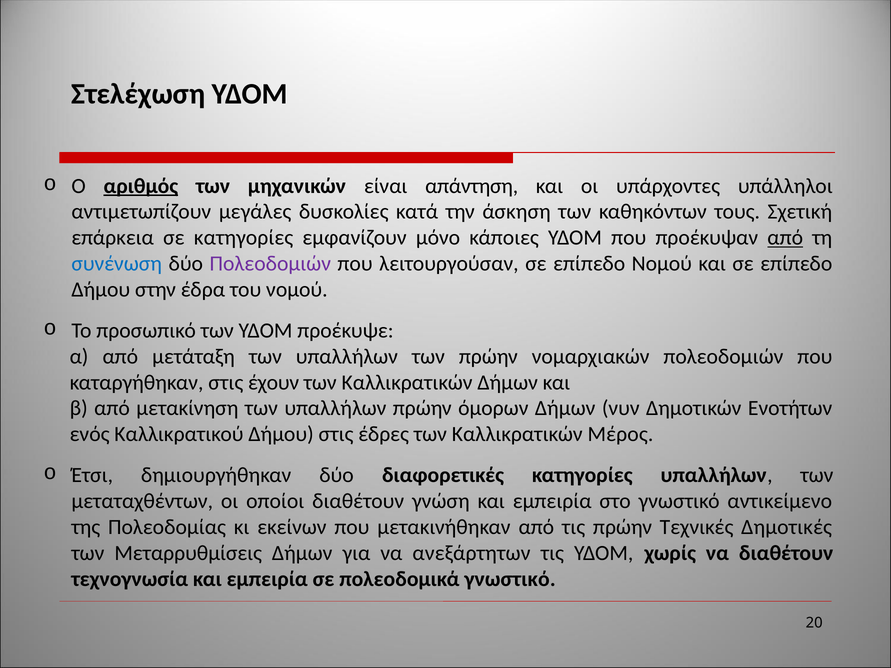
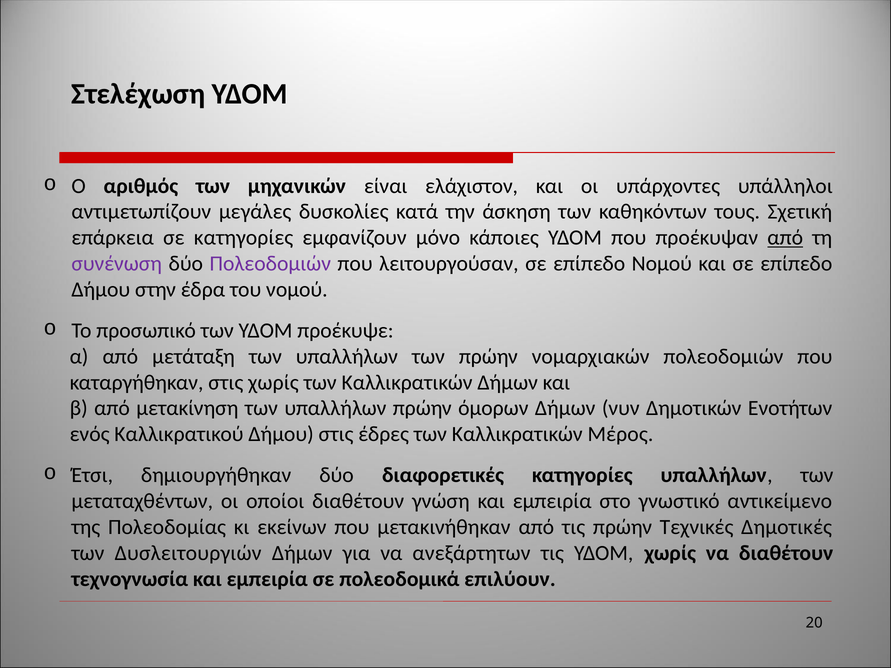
αριθμός underline: present -> none (141, 186)
απάντηση: απάντηση -> ελάχιστον (472, 186)
συνένωση colour: blue -> purple (117, 264)
στις έχουν: έχουν -> χωρίς (273, 383)
Μεταρρυθμίσεις: Μεταρρυθμίσεις -> Δυσλειτουργιών (188, 553)
πολεοδομικά γνωστικό: γνωστικό -> επιλύουν (510, 579)
